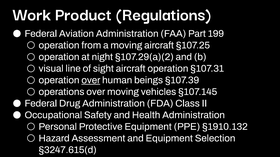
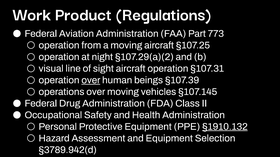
199: 199 -> 773 (216, 34)
§1910.132 underline: none -> present (225, 127)
§3247.615(d: §3247.615(d -> §3789.942(d (68, 150)
